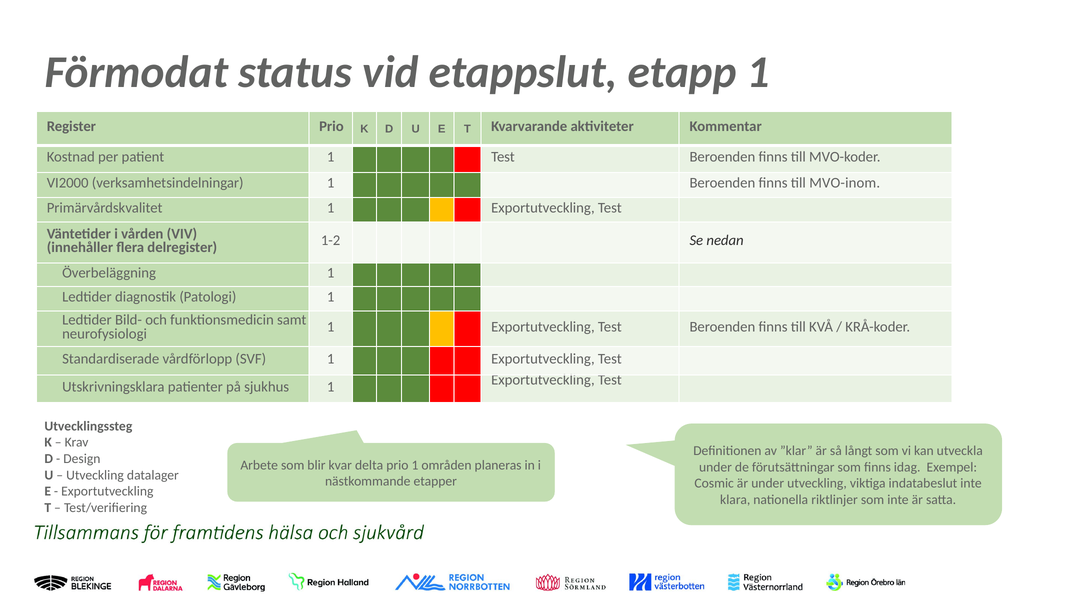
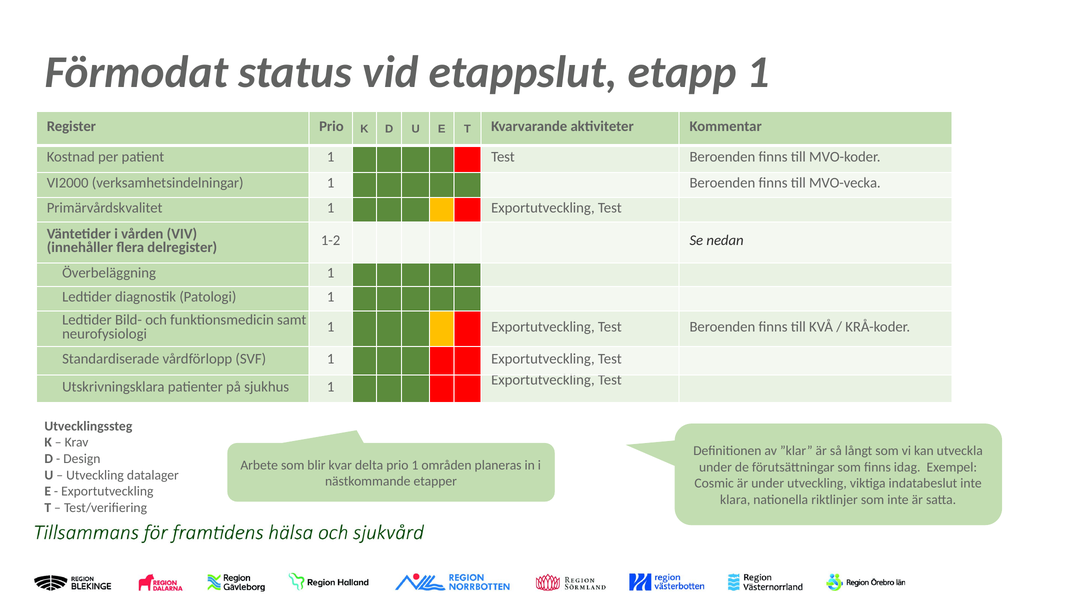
MVO-inom: MVO-inom -> MVO-vecka (845, 183)
